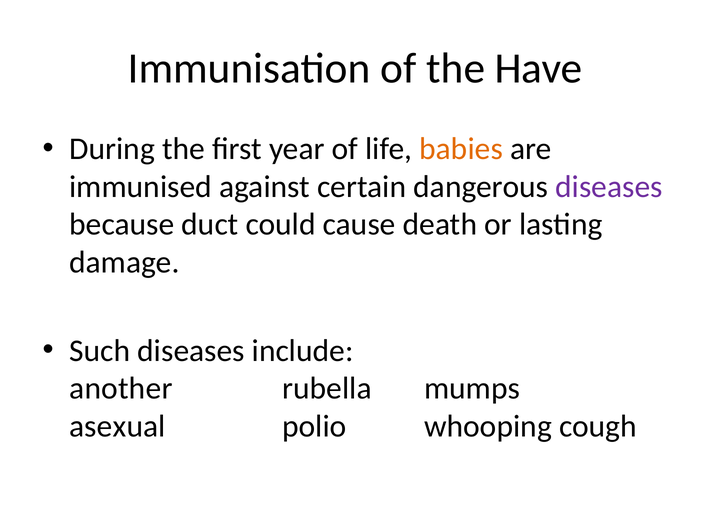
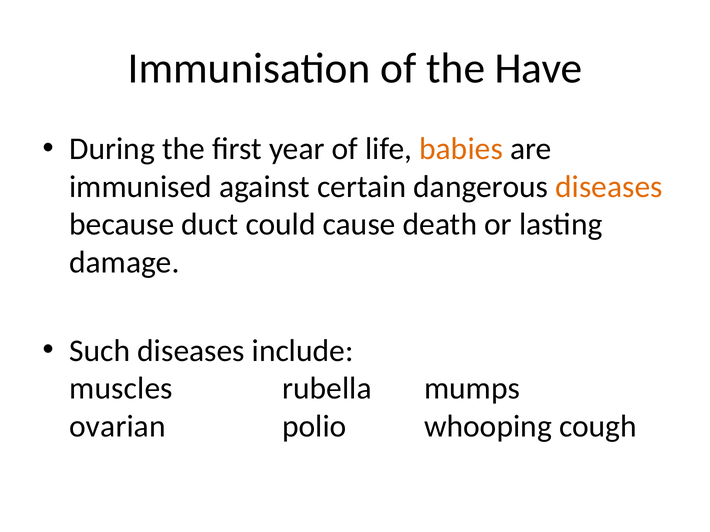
diseases colour: purple -> orange (609, 187)
another: another -> muscles (121, 389)
asexual: asexual -> ovarian (117, 427)
